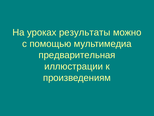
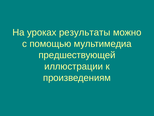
предварительная: предварительная -> предшествующей (77, 55)
